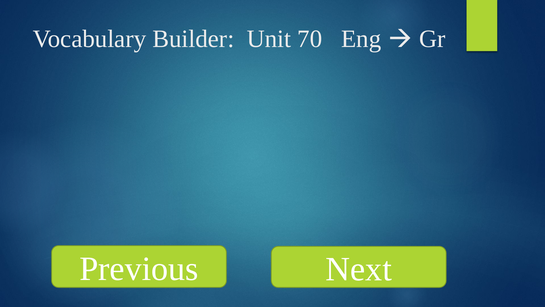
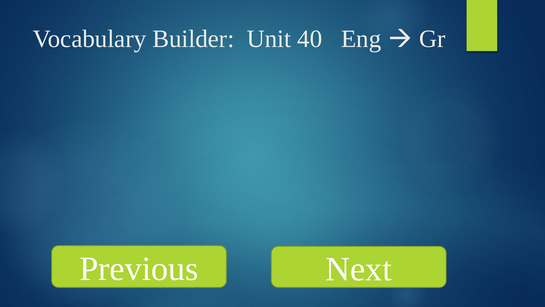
70: 70 -> 40 (310, 39)
